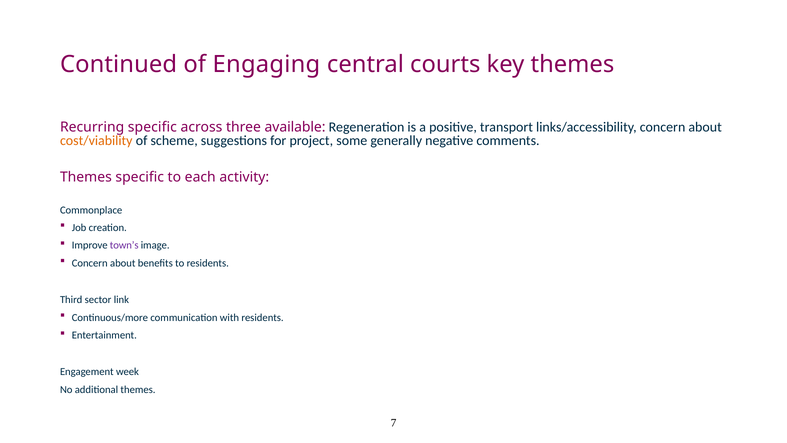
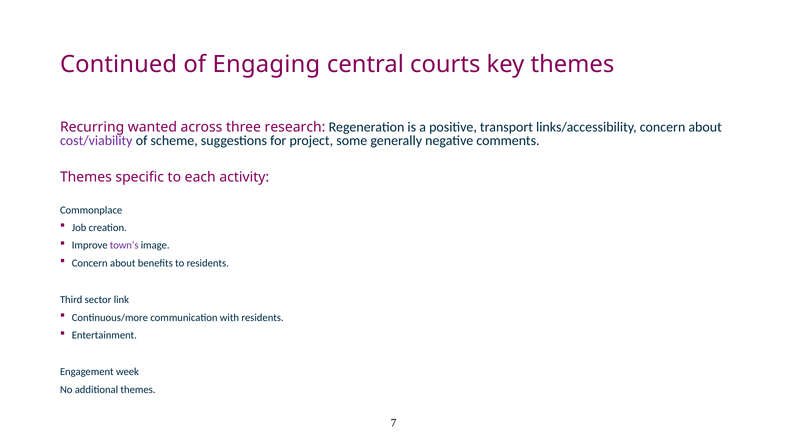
Recurring specific: specific -> wanted (152, 127)
available: available -> research (295, 127)
cost/viability colour: orange -> purple (96, 141)
